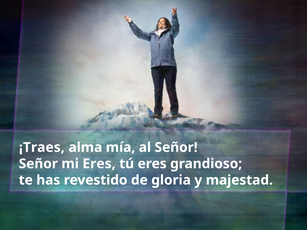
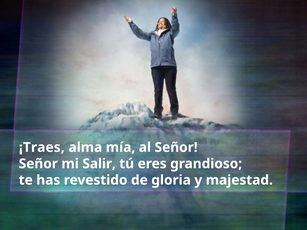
mi Eres: Eres -> Salir (99, 164)
